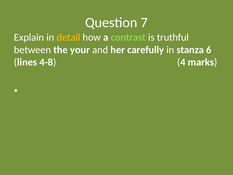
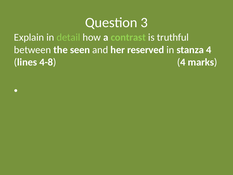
7: 7 -> 3 (144, 23)
detail colour: yellow -> light green (68, 37)
your: your -> seen (80, 50)
carefully: carefully -> reserved (146, 50)
stanza 6: 6 -> 4 (209, 50)
